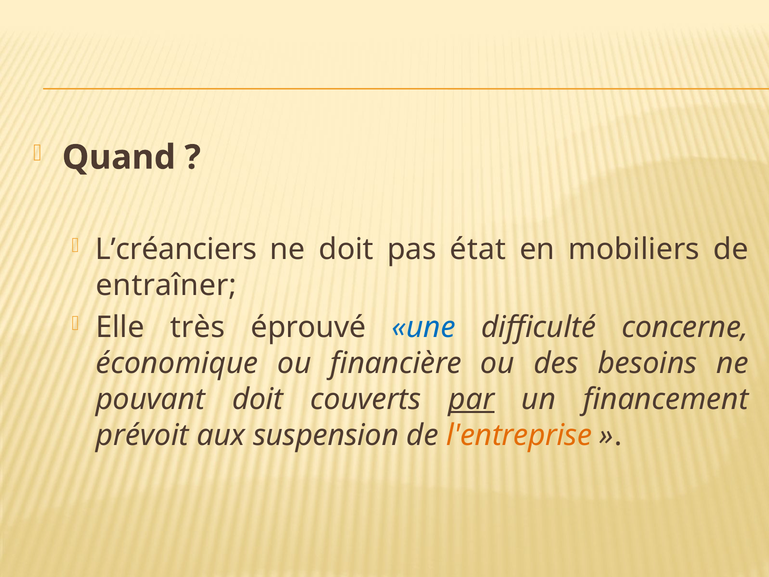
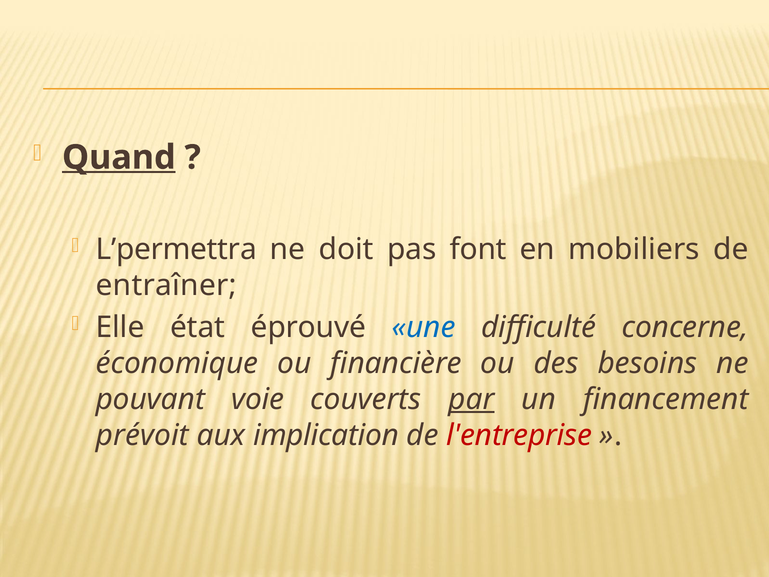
Quand underline: none -> present (119, 157)
L’créanciers: L’créanciers -> L’permettra (176, 249)
état: état -> font (478, 249)
très: très -> état (198, 327)
pouvant doit: doit -> voie (258, 399)
suspension: suspension -> implication (326, 435)
l'entreprise colour: orange -> red (519, 435)
